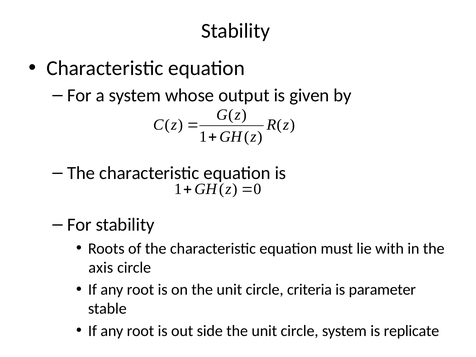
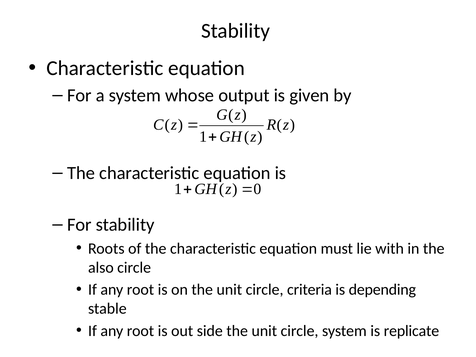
axis: axis -> also (101, 267)
parameter: parameter -> depending (382, 290)
